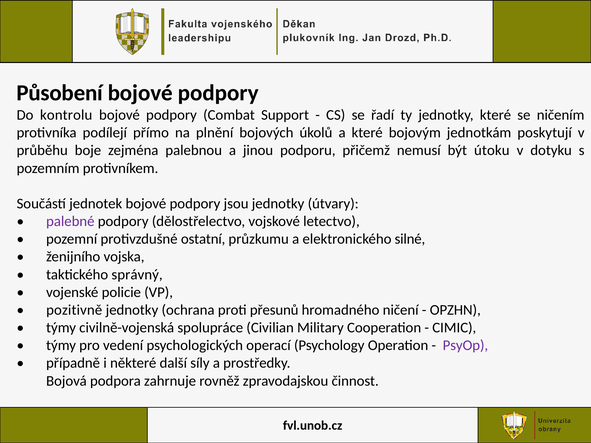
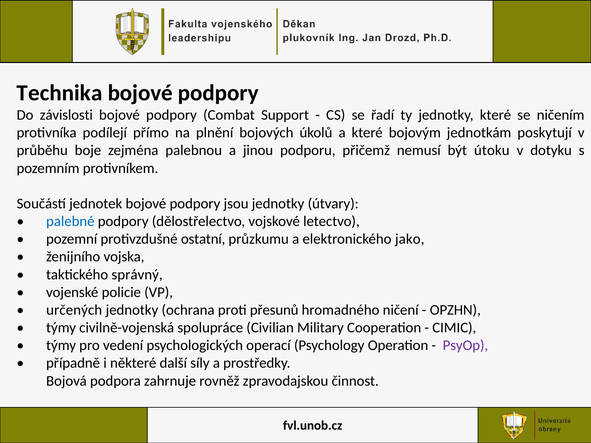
Působení: Působení -> Technika (59, 93)
kontrolu: kontrolu -> závislosti (66, 115)
palebné colour: purple -> blue (70, 221)
silné: silné -> jako (410, 239)
pozitivně: pozitivně -> určených (74, 310)
